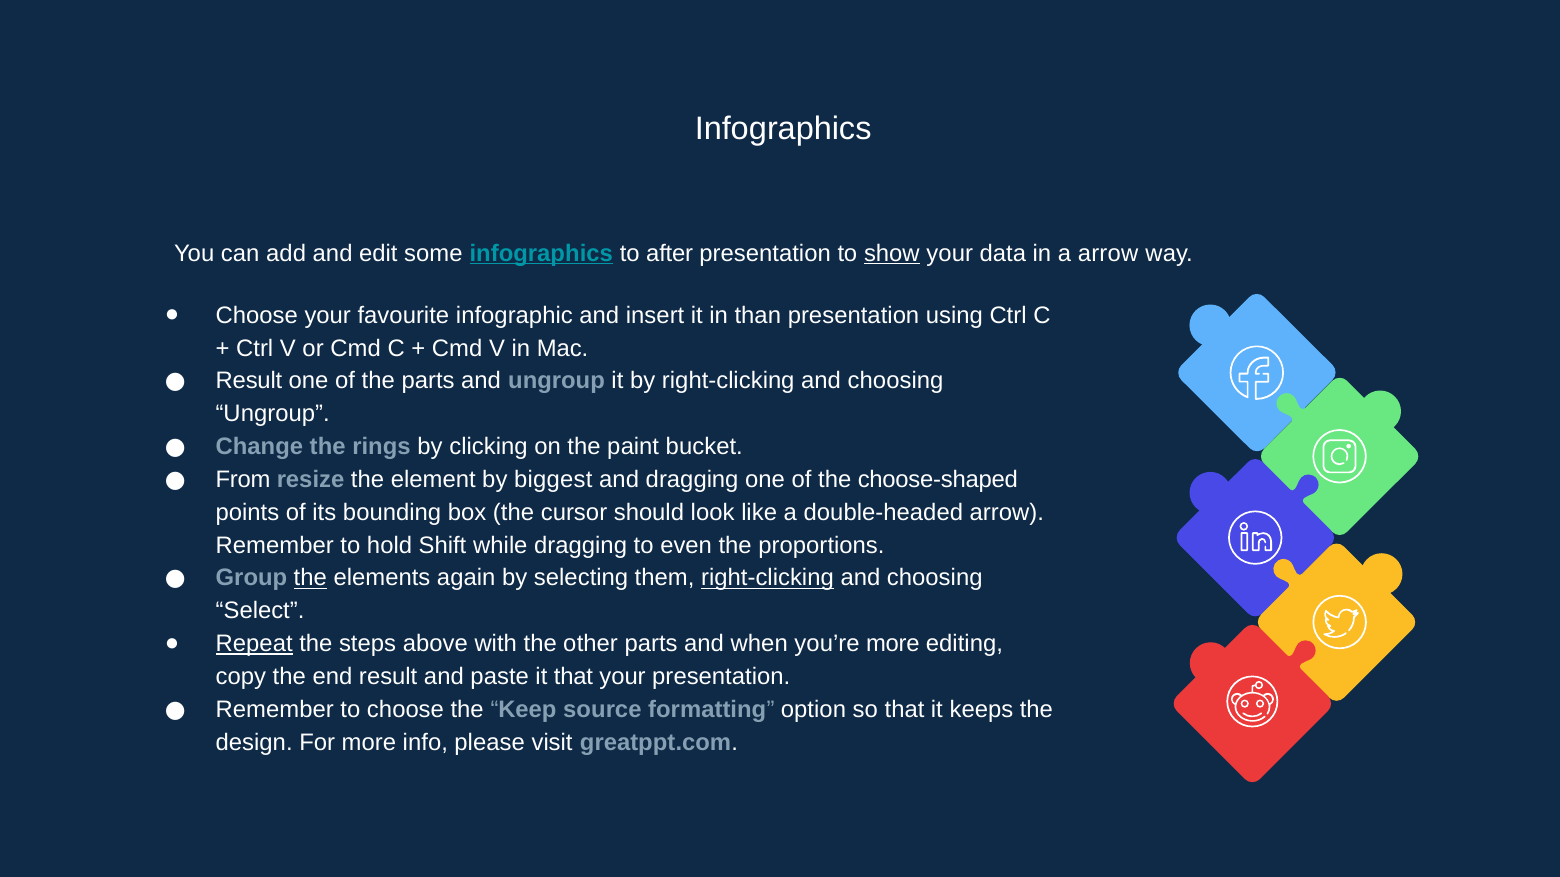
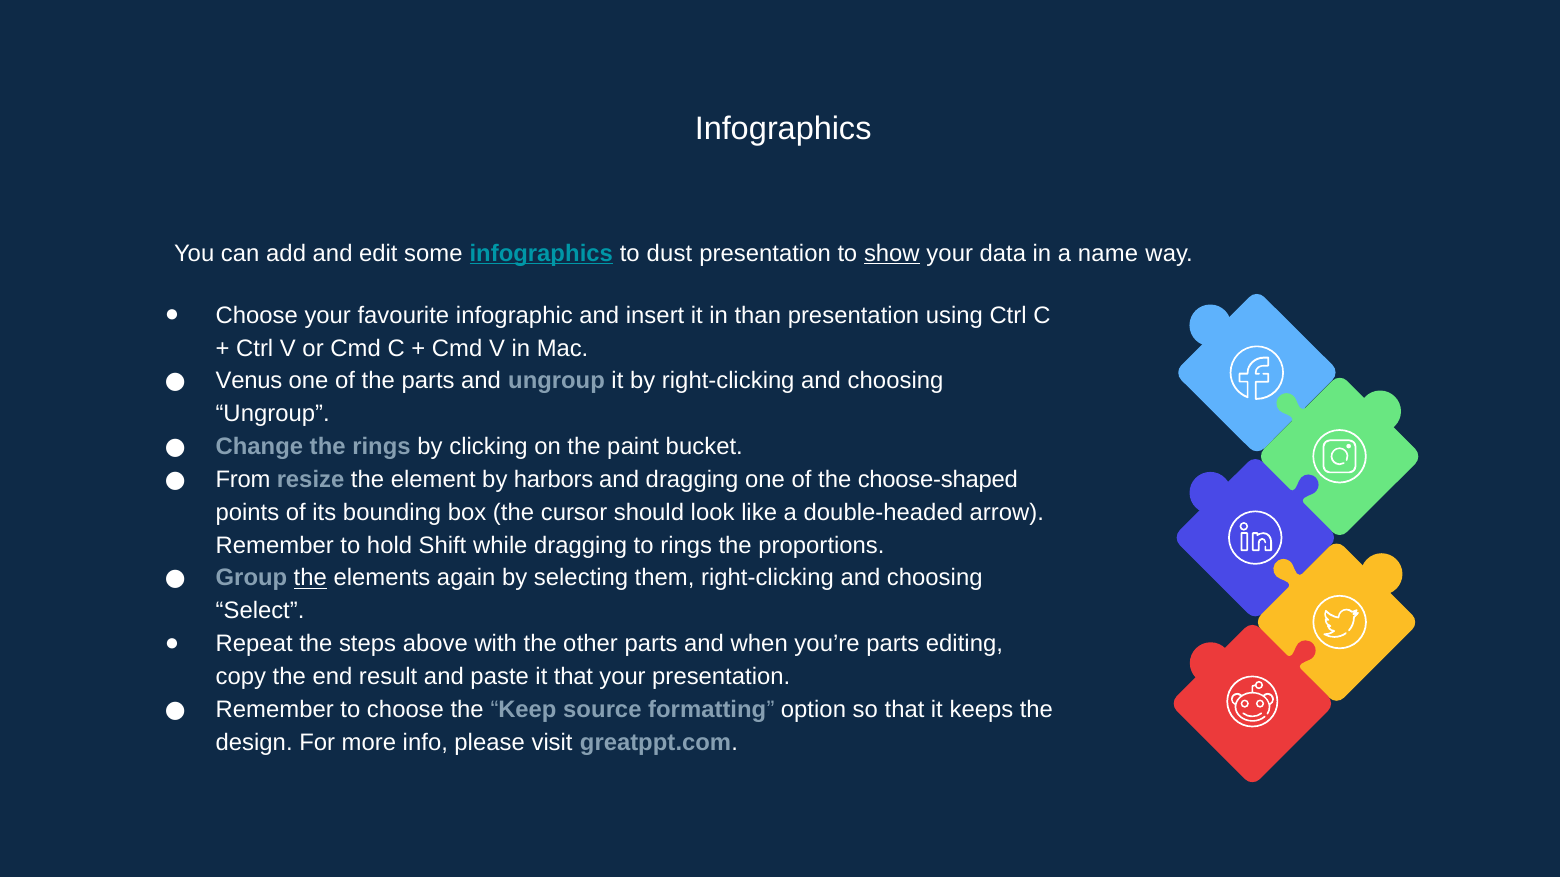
after: after -> dust (669, 254)
a arrow: arrow -> name (1108, 254)
Result: Result -> Venus (249, 381)
biggest: biggest -> harbors (554, 480)
to even: even -> rings (686, 546)
right-clicking underline: present -> none (767, 578)
Repeat underline: present -> none (254, 644)
you’re more: more -> parts (893, 644)
